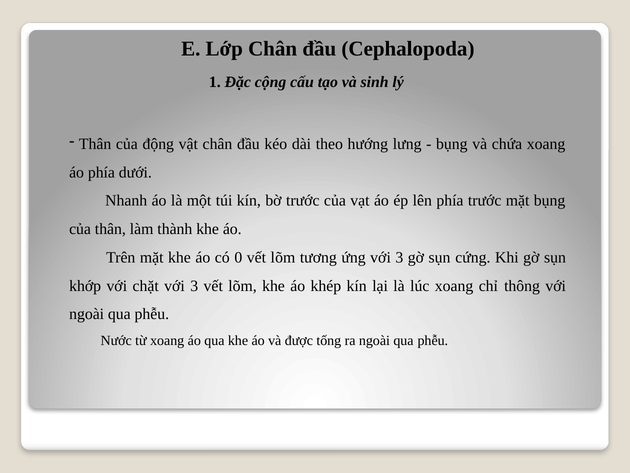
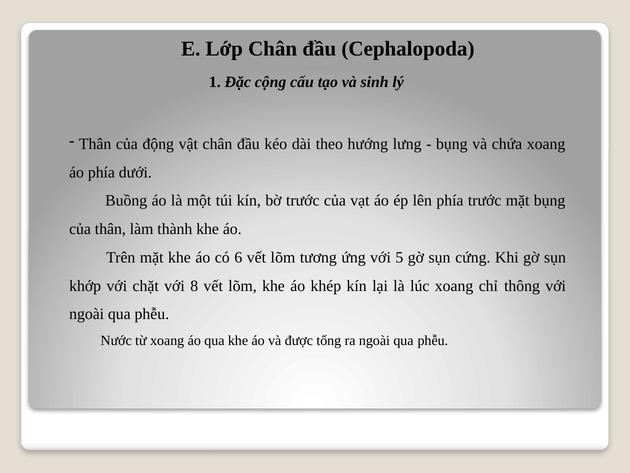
Nhanh: Nhanh -> Buồng (126, 201)
0: 0 -> 6 (238, 257)
ứng với 3: 3 -> 5 (399, 257)
chặt với 3: 3 -> 8 (194, 286)
